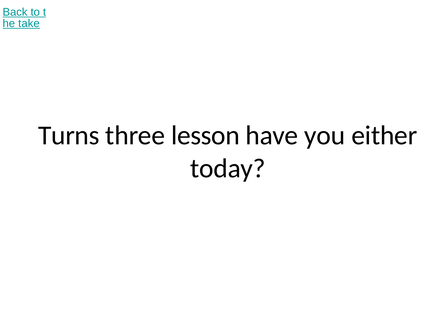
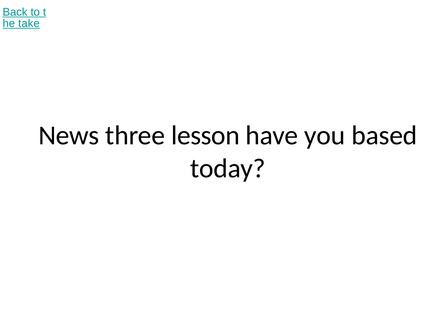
Turns: Turns -> News (69, 136)
either: either -> based (384, 136)
